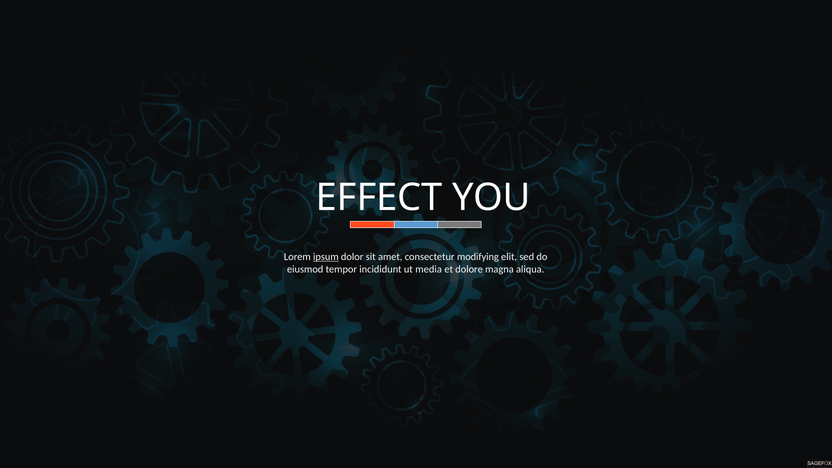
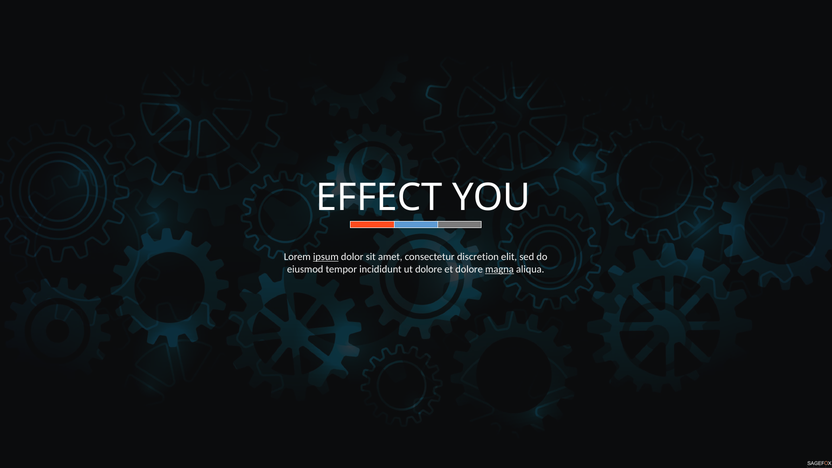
modifying: modifying -> discretion (478, 257)
ut media: media -> dolore (429, 269)
magna underline: none -> present (499, 269)
